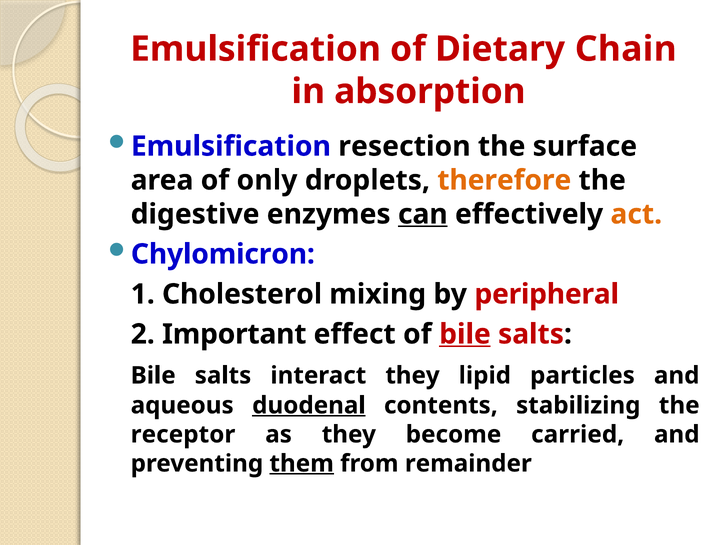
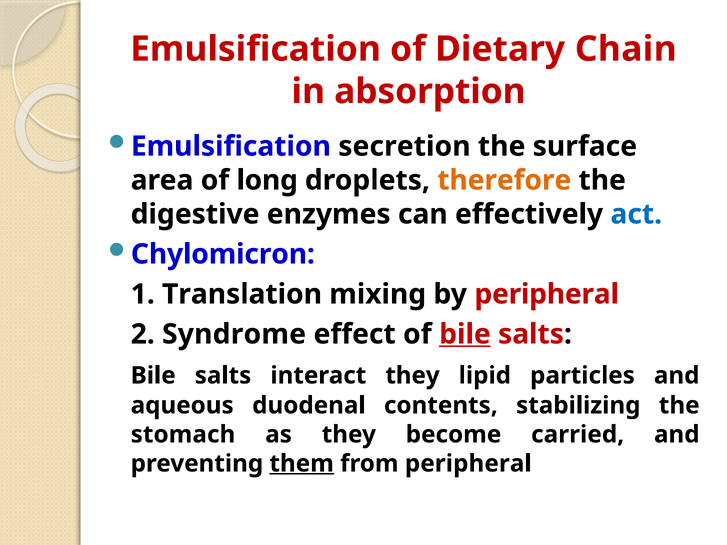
resection: resection -> secretion (404, 146)
only: only -> long (267, 180)
can underline: present -> none (423, 214)
act colour: orange -> blue (636, 214)
Cholesterol: Cholesterol -> Translation (242, 294)
Important: Important -> Syndrome (234, 334)
duodenal underline: present -> none (309, 406)
receptor: receptor -> stomach (183, 435)
from remainder: remainder -> peripheral (468, 464)
